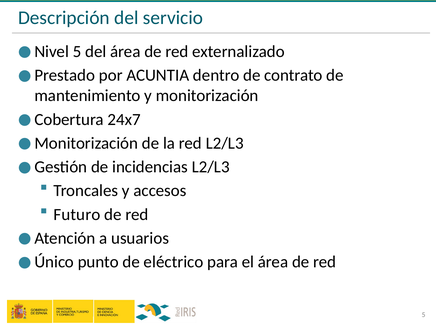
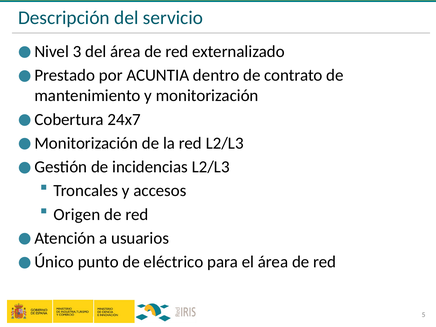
5: 5 -> 3 (77, 52)
Futuro: Futuro -> Origen (77, 214)
